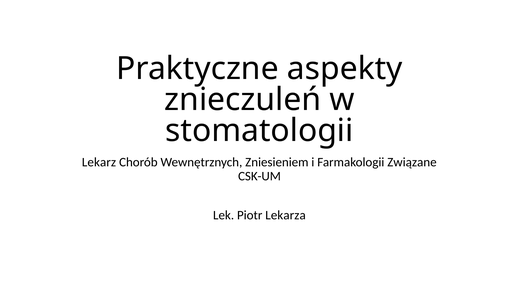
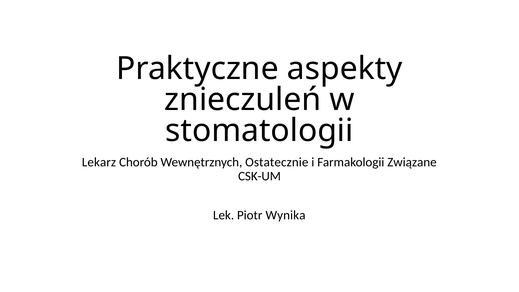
Zniesieniem: Zniesieniem -> Ostatecznie (277, 162)
Lekarza: Lekarza -> Wynika (286, 215)
